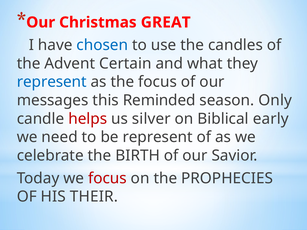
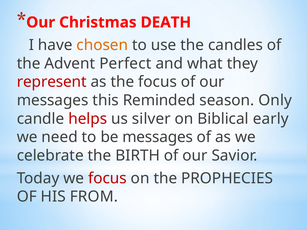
GREAT: GREAT -> DEATH (166, 22)
chosen colour: blue -> orange (102, 45)
Certain: Certain -> Perfect (125, 64)
represent colour: blue -> red (52, 82)
be represent: represent -> messages (158, 137)
THEIR: THEIR -> FROM (94, 197)
